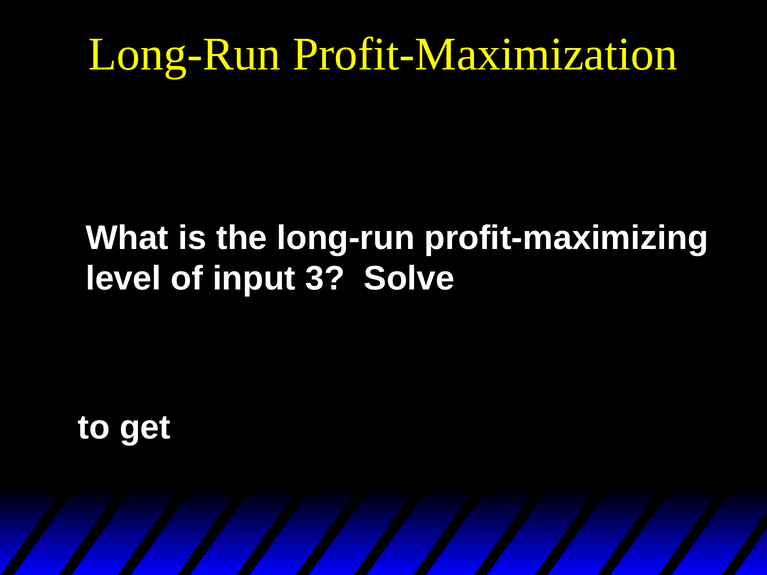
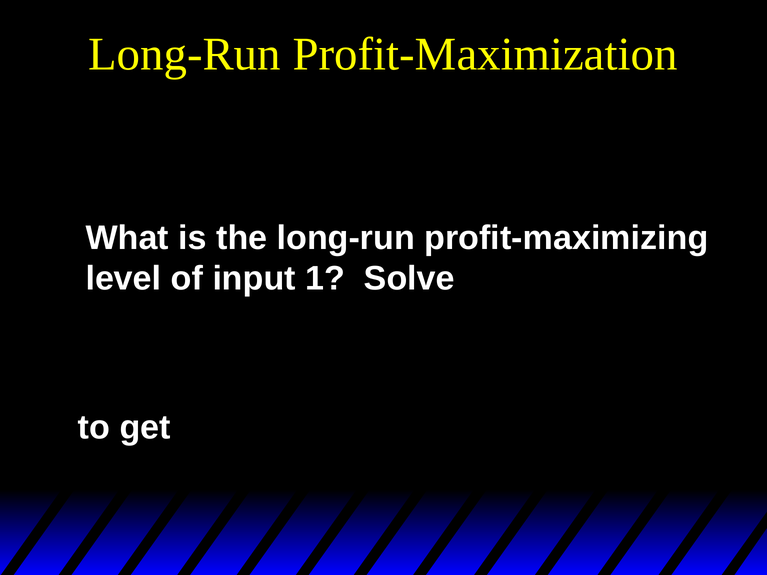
input 3: 3 -> 1 (325, 279)
